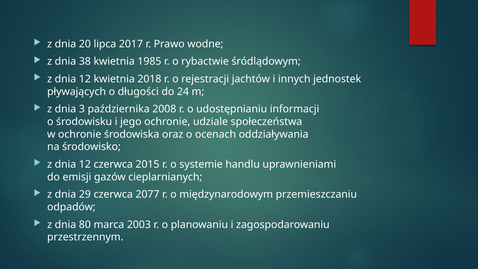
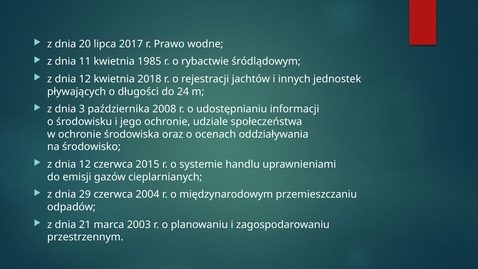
38: 38 -> 11 (85, 62)
2077: 2077 -> 2004 (147, 194)
80: 80 -> 21 (85, 224)
